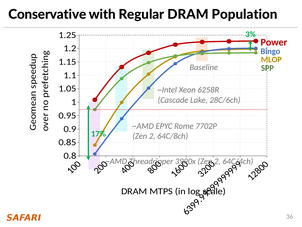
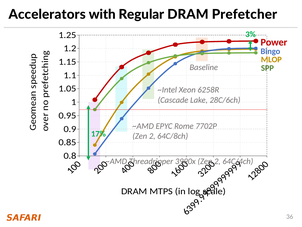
Conservative: Conservative -> Accelerators (47, 14)
Population: Population -> Prefetcher (245, 14)
